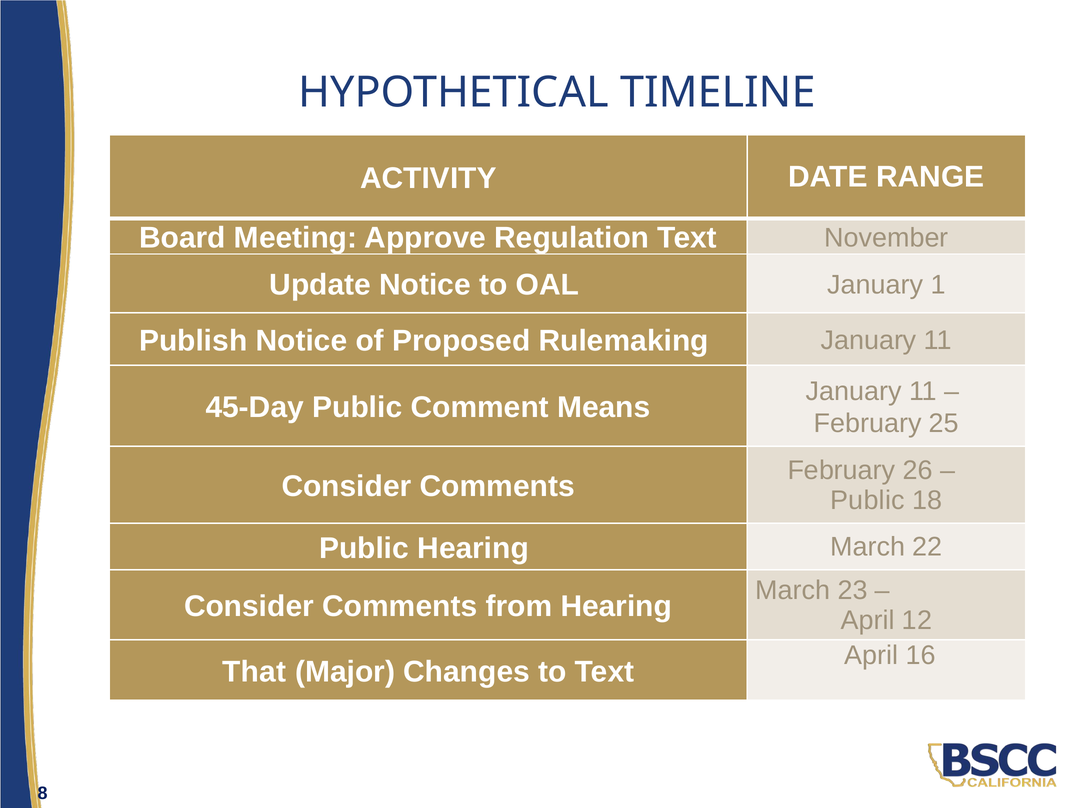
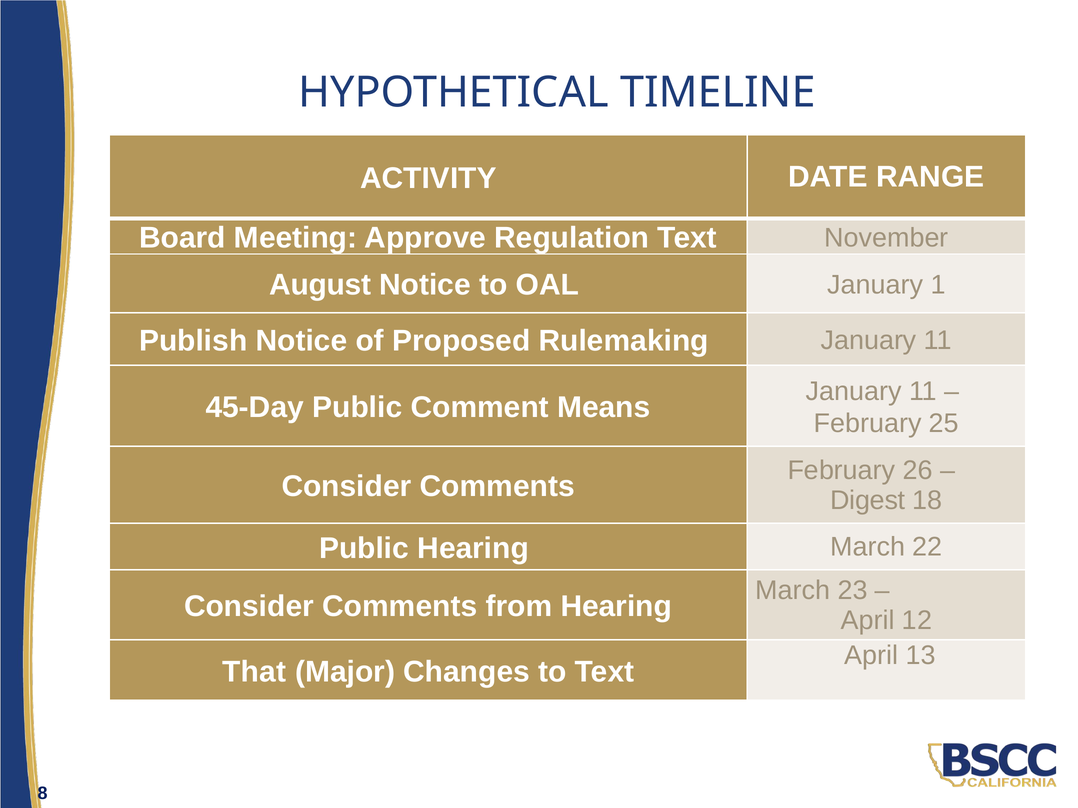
Update: Update -> August (320, 285)
Public: Public -> Digest (868, 501)
16: 16 -> 13 (921, 656)
